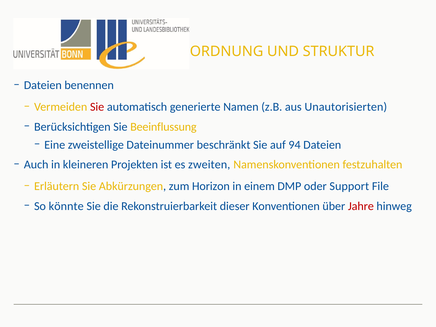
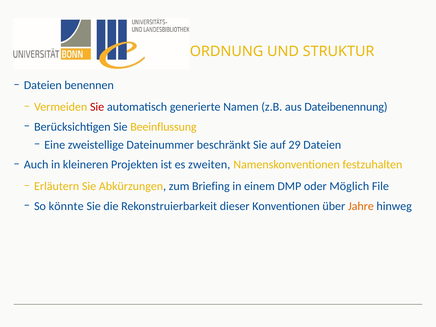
Unautorisierten: Unautorisierten -> Dateibenennung (346, 107)
94: 94 -> 29 (295, 145)
Horizon: Horizon -> Briefing (211, 186)
Support: Support -> Möglich (349, 186)
Jahre colour: red -> orange (361, 206)
